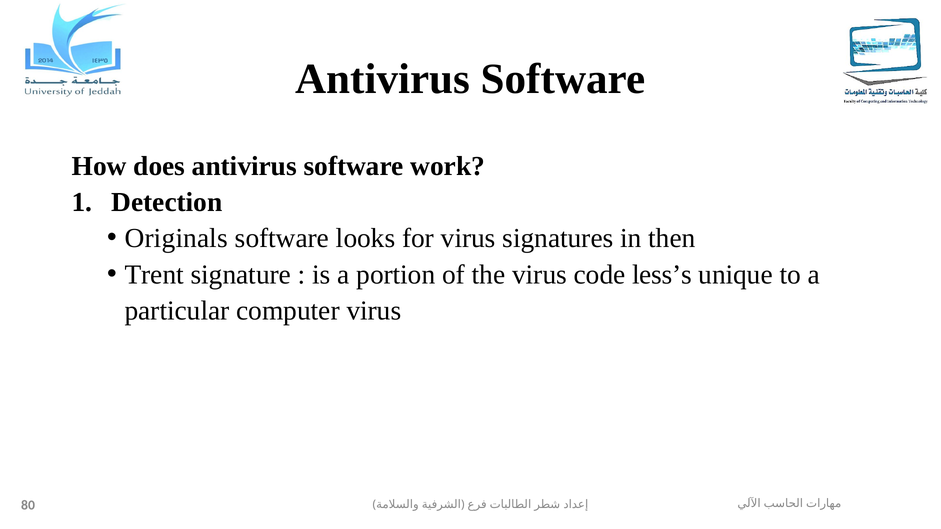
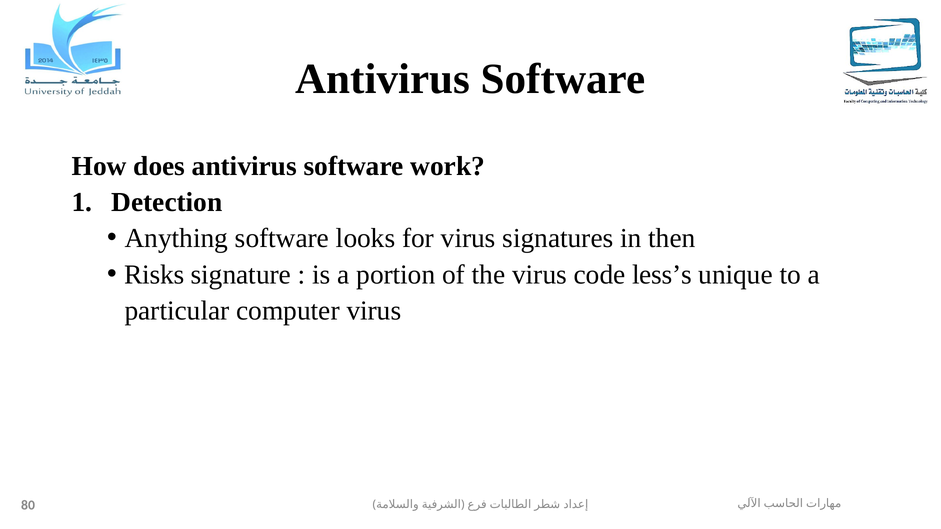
Originals: Originals -> Anything (176, 239)
Trent: Trent -> Risks (154, 275)
